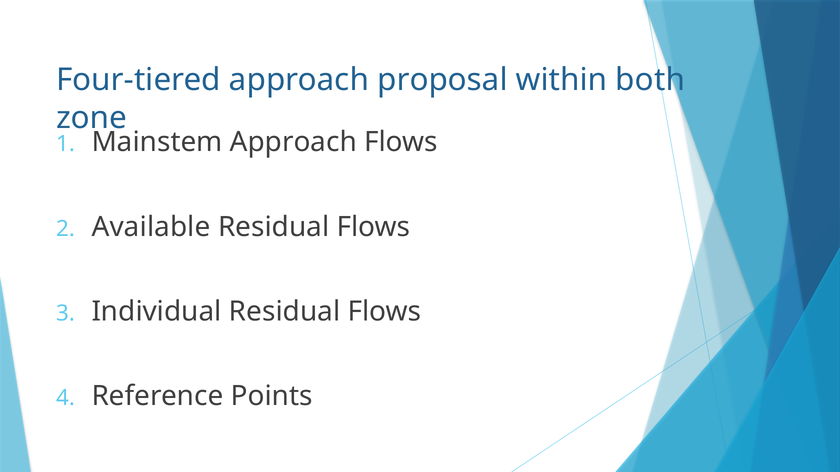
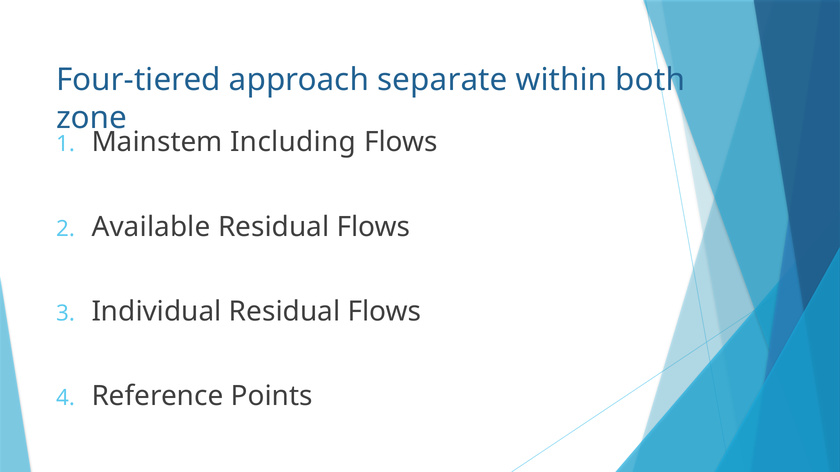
proposal: proposal -> separate (442, 80)
Mainstem Approach: Approach -> Including (293, 142)
